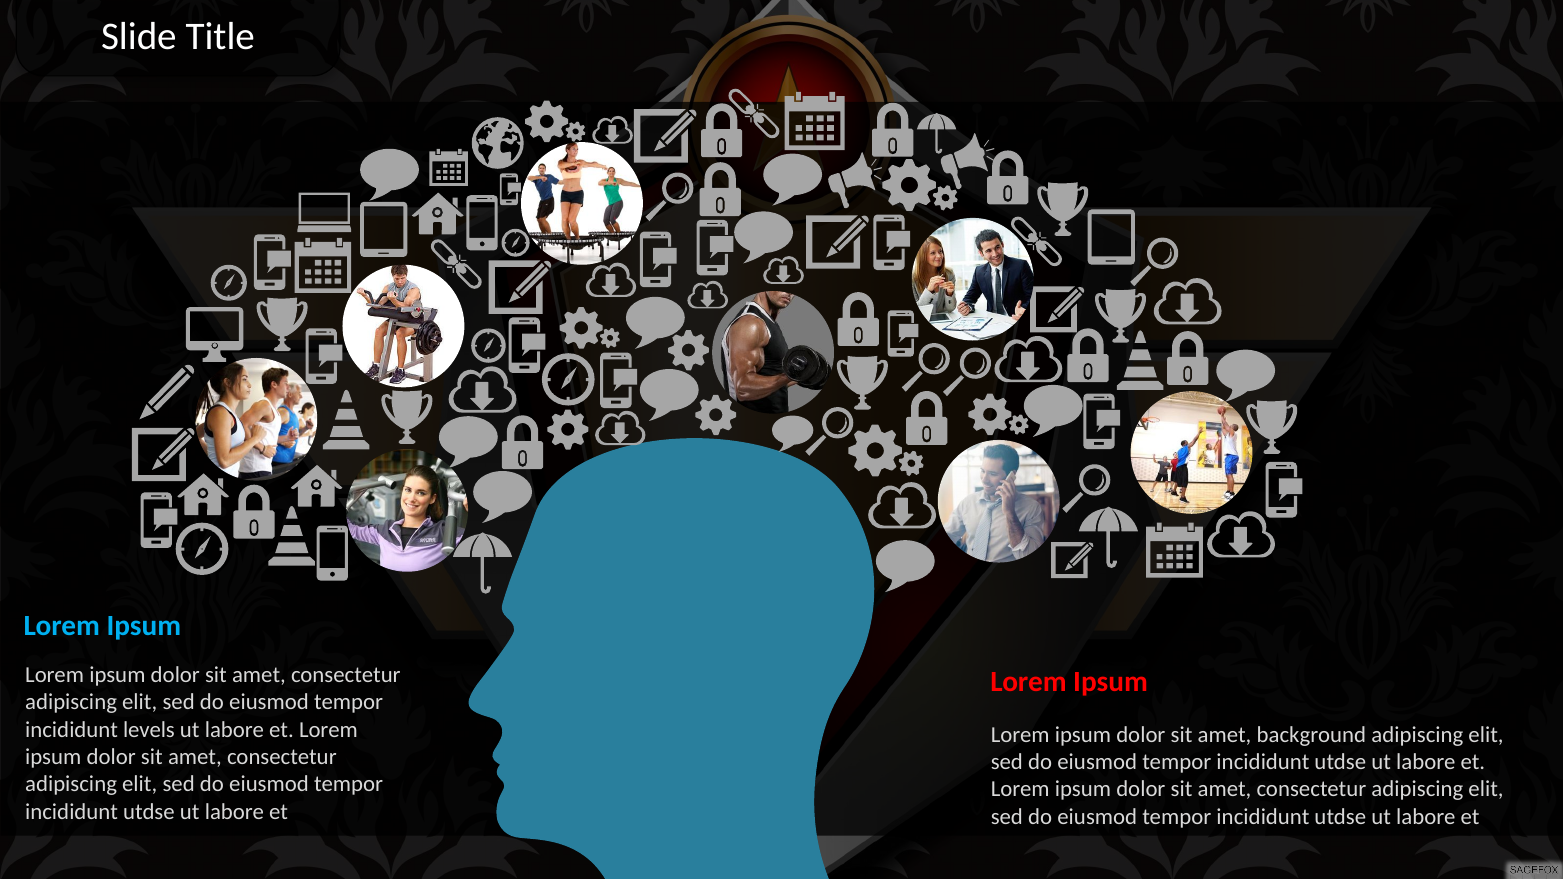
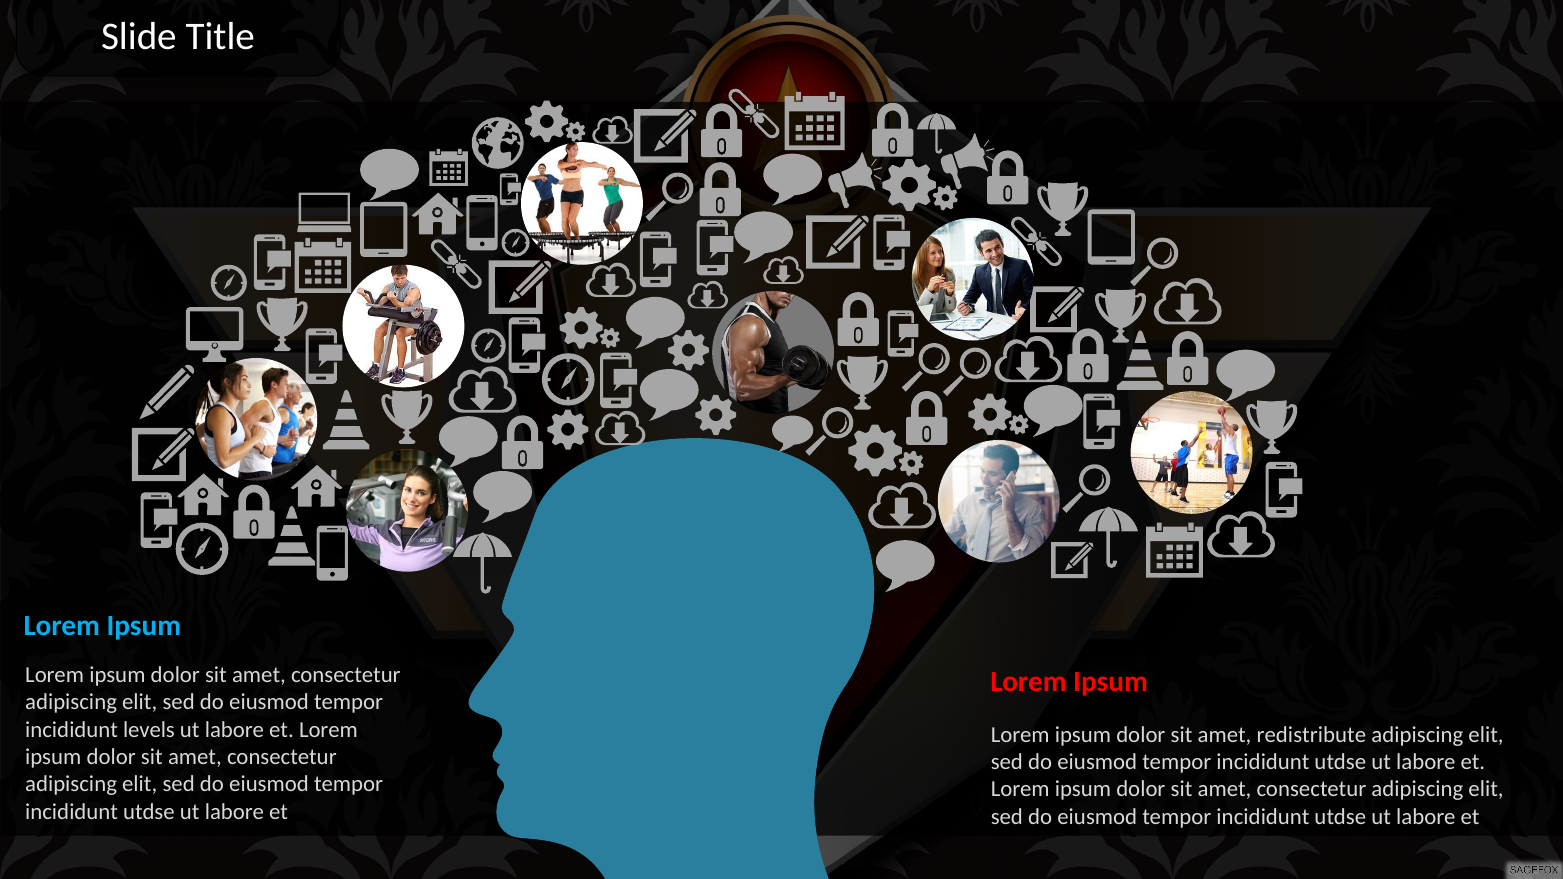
background: background -> redistribute (1311, 735)
